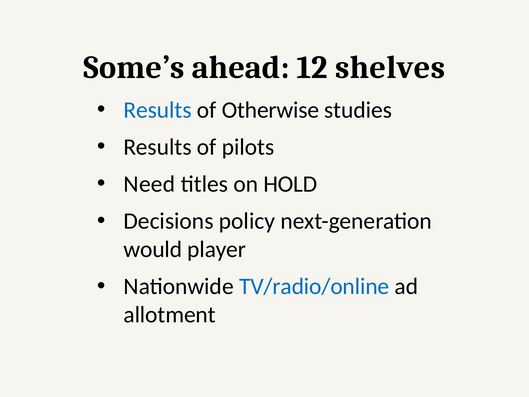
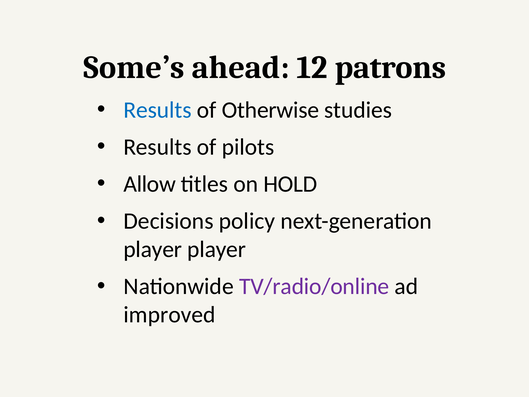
shelves: shelves -> patrons (390, 67)
Need: Need -> Allow (150, 184)
would: would -> player (153, 249)
TV/radio/online colour: blue -> purple (314, 286)
allotment: allotment -> improved (170, 315)
